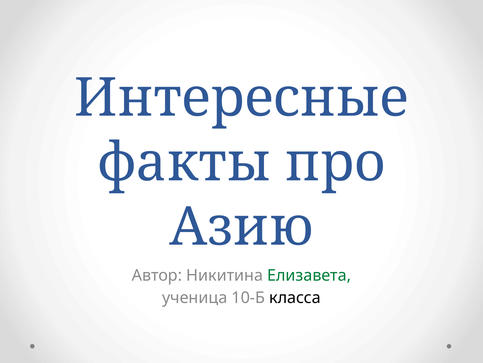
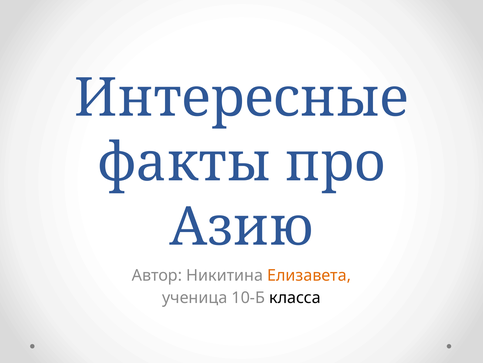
Елизавета colour: green -> orange (309, 275)
